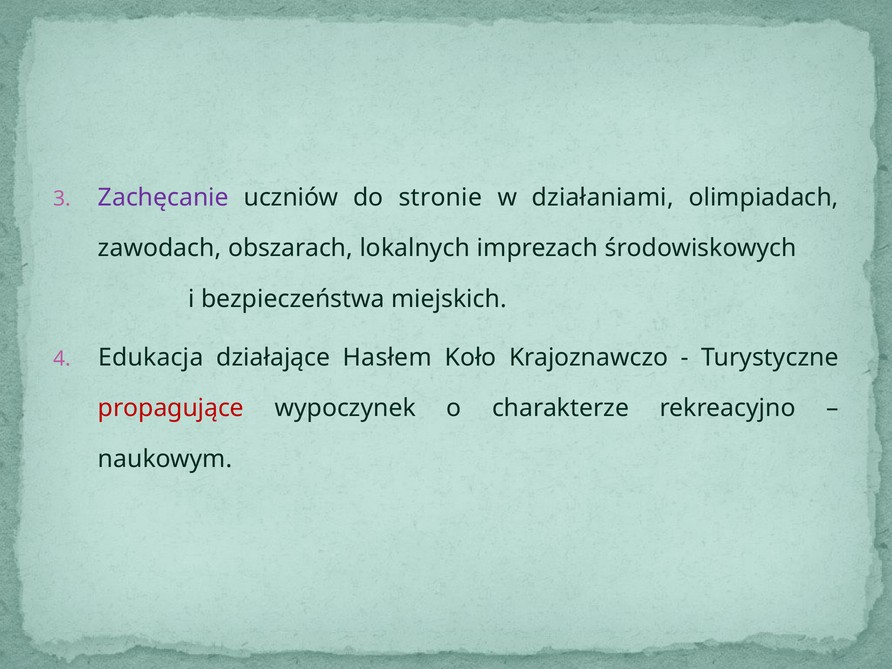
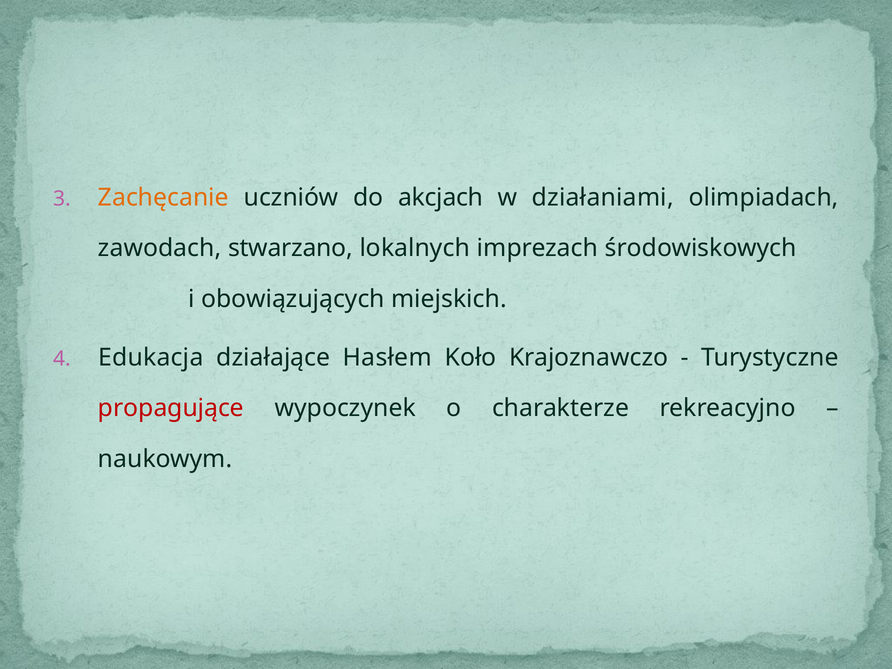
Zachęcanie colour: purple -> orange (163, 197)
stronie: stronie -> akcjach (441, 197)
obszarach: obszarach -> stwarzano (291, 248)
bezpieczeństwa: bezpieczeństwa -> obowiązujących (293, 299)
